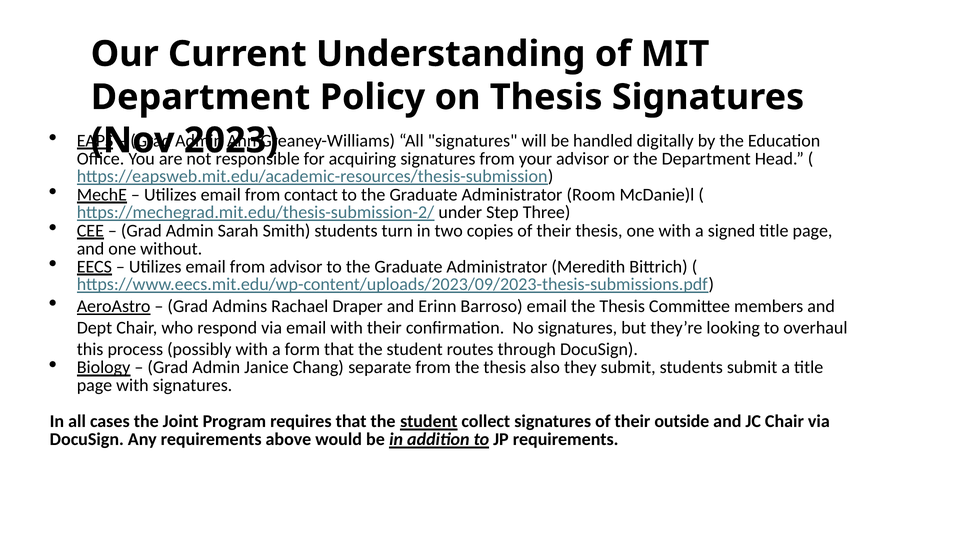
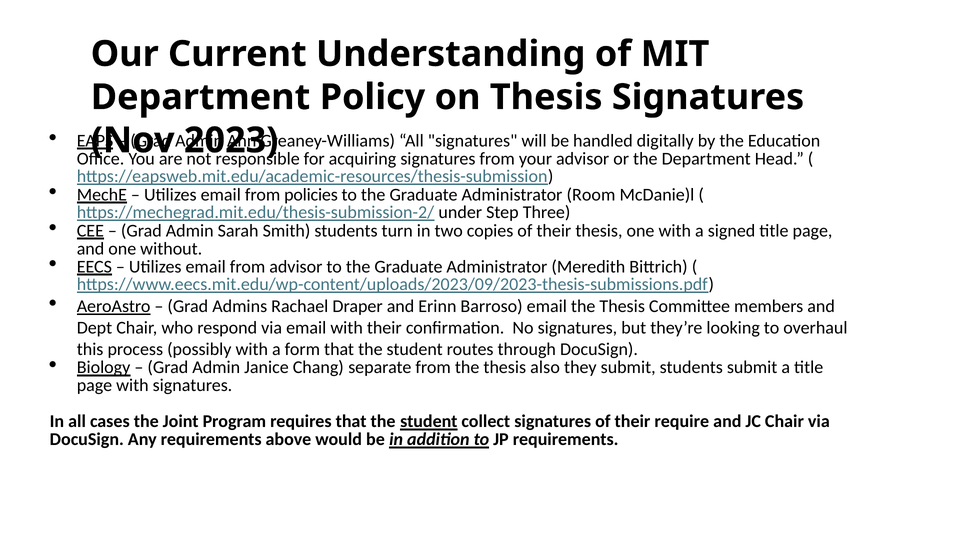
contact: contact -> policies (311, 195)
outside: outside -> require (682, 422)
